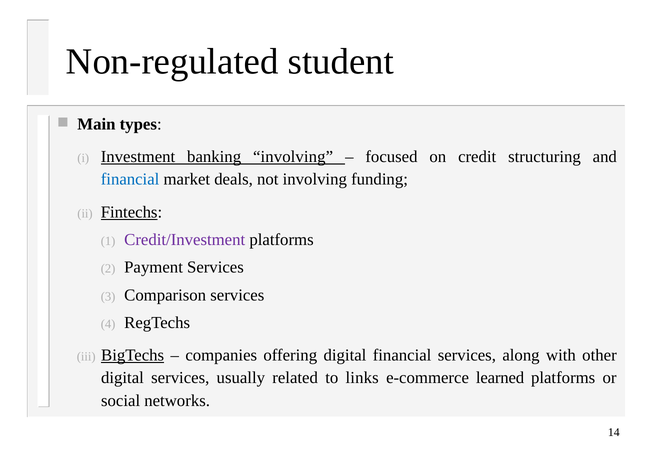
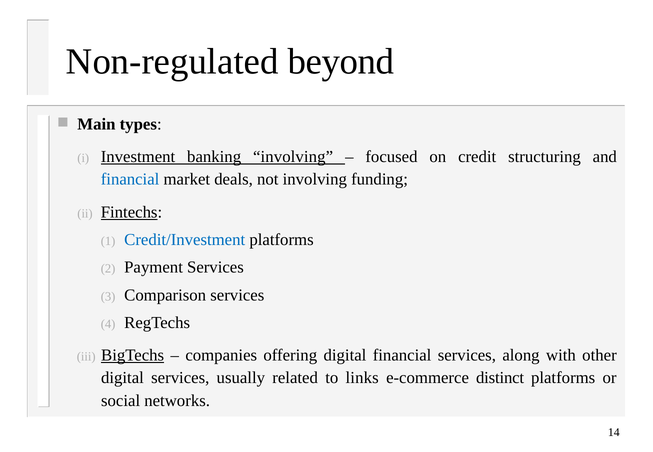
student: student -> beyond (341, 62)
Credit/Investment colour: purple -> blue (185, 240)
learned: learned -> distinct (500, 378)
